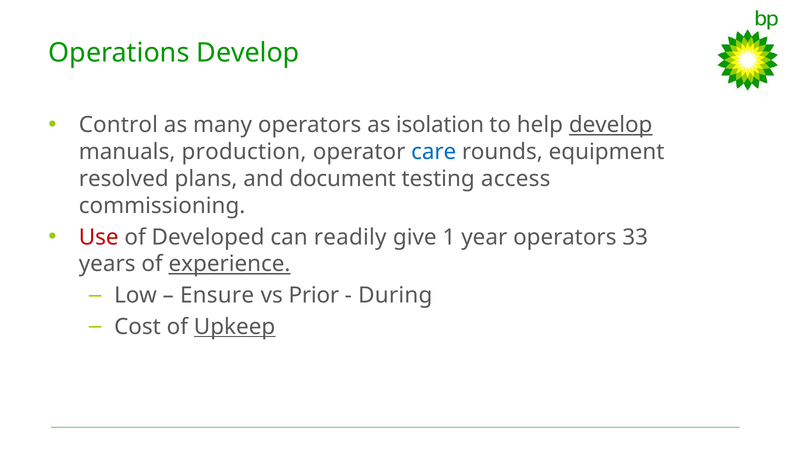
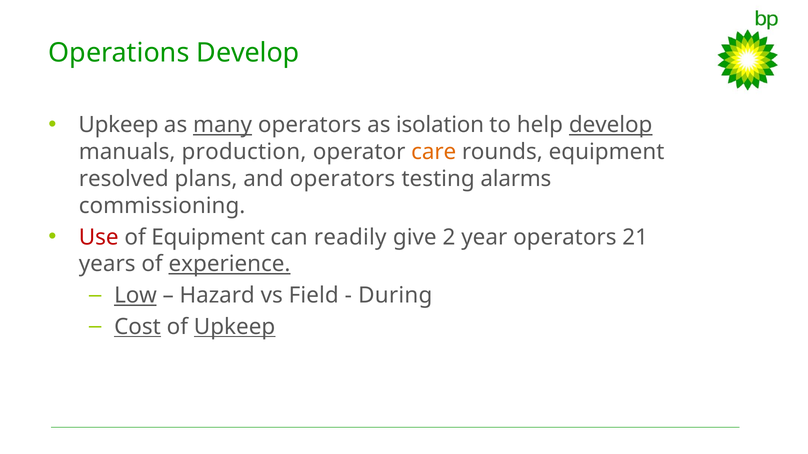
Control: Control -> Upkeep (119, 125)
many underline: none -> present (223, 125)
care colour: blue -> orange (434, 152)
and document: document -> operators (342, 179)
access: access -> alarms (516, 179)
of Developed: Developed -> Equipment (208, 237)
1: 1 -> 2 (449, 237)
33: 33 -> 21 (635, 237)
Low underline: none -> present (136, 296)
Ensure: Ensure -> Hazard (217, 296)
Prior: Prior -> Field (314, 296)
Cost underline: none -> present (137, 327)
